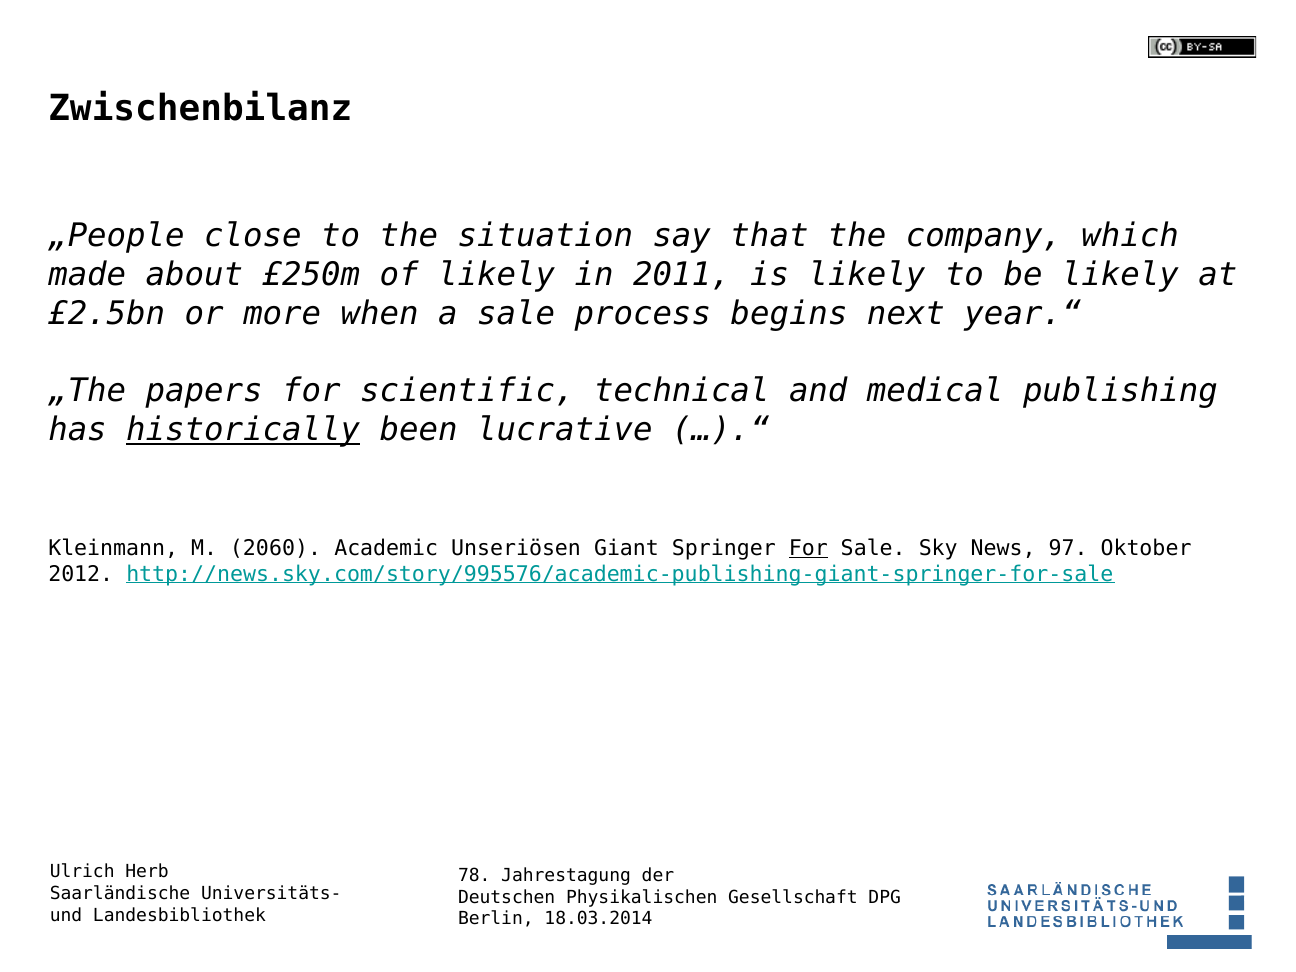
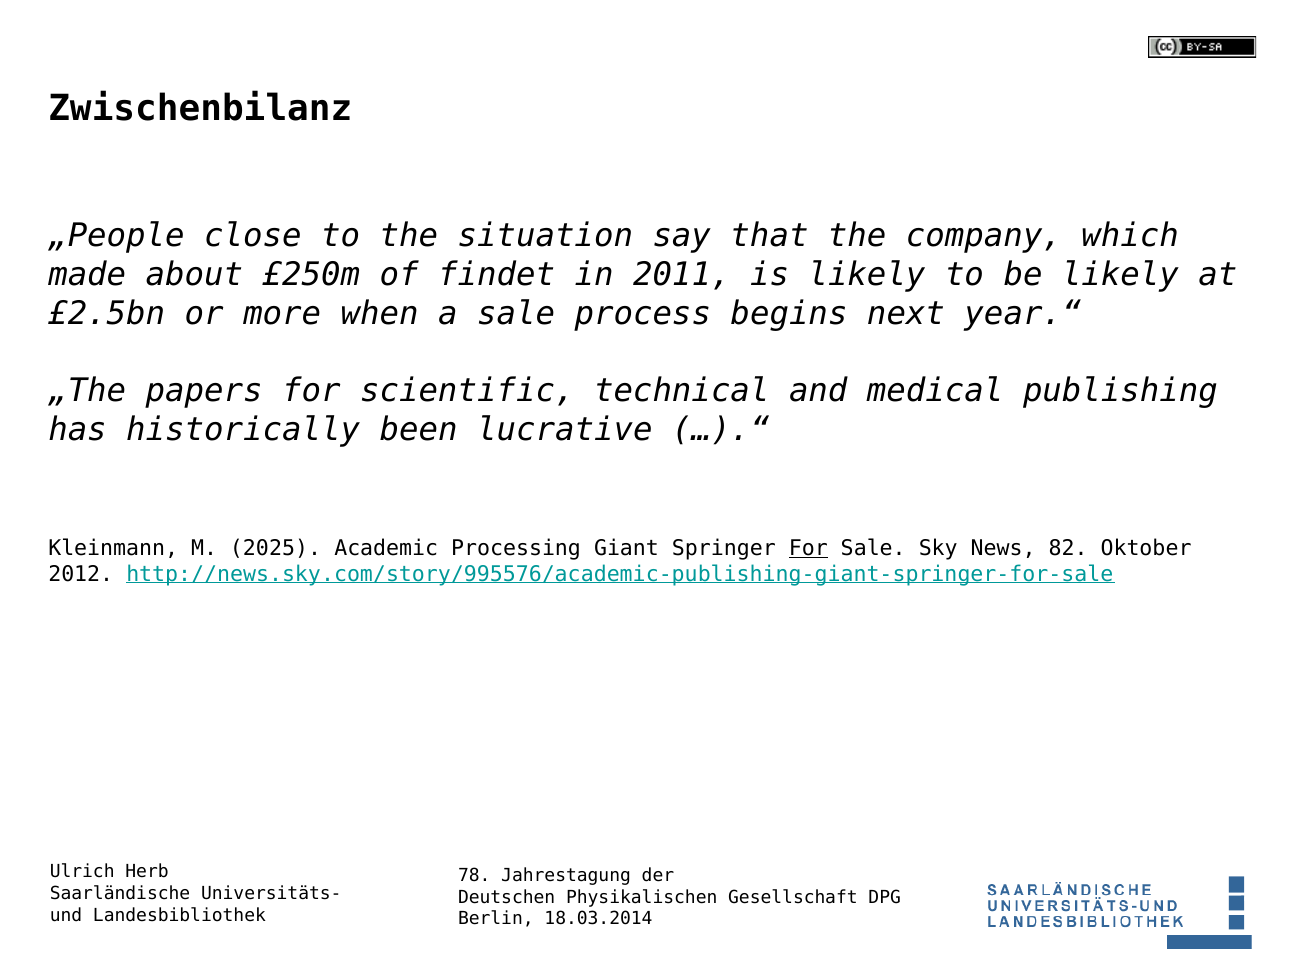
of likely: likely -> findet (497, 274)
historically underline: present -> none (243, 430)
2060: 2060 -> 2025 (276, 548)
Unseriösen: Unseriösen -> Processing (516, 548)
97: 97 -> 82 (1068, 548)
